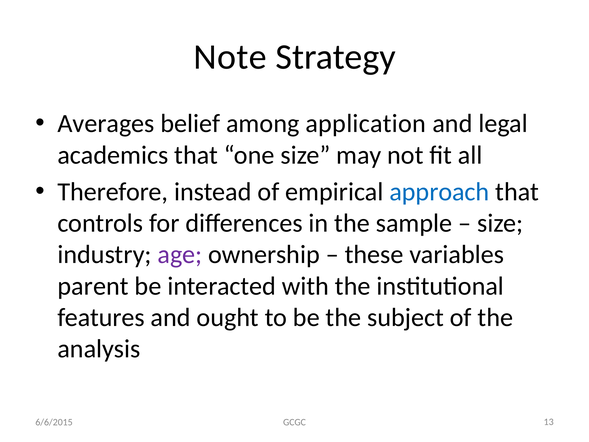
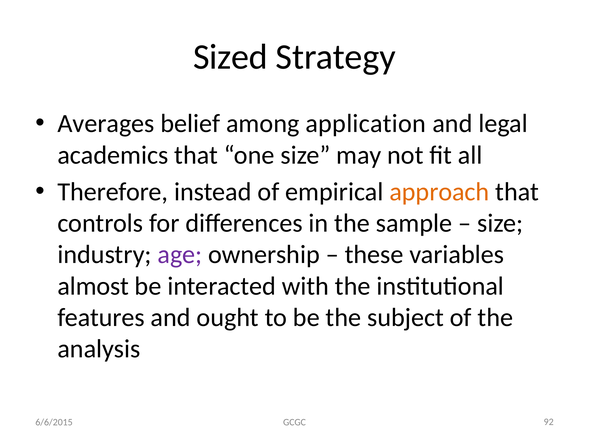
Note: Note -> Sized (230, 57)
approach colour: blue -> orange (439, 192)
parent: parent -> almost (93, 286)
13: 13 -> 92 (549, 422)
